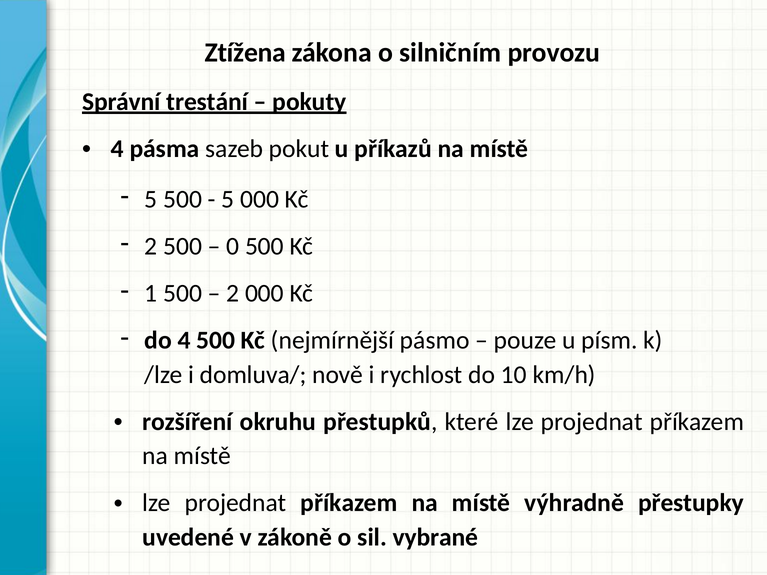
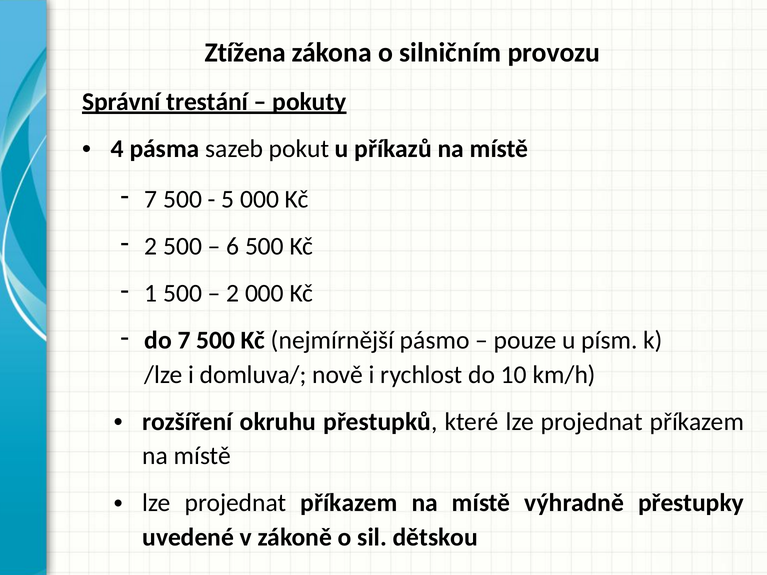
5: 5 -> 7 (151, 199)
0: 0 -> 6 (233, 246)
do 4: 4 -> 7 (184, 340)
vybrané: vybrané -> dětskou (435, 537)
